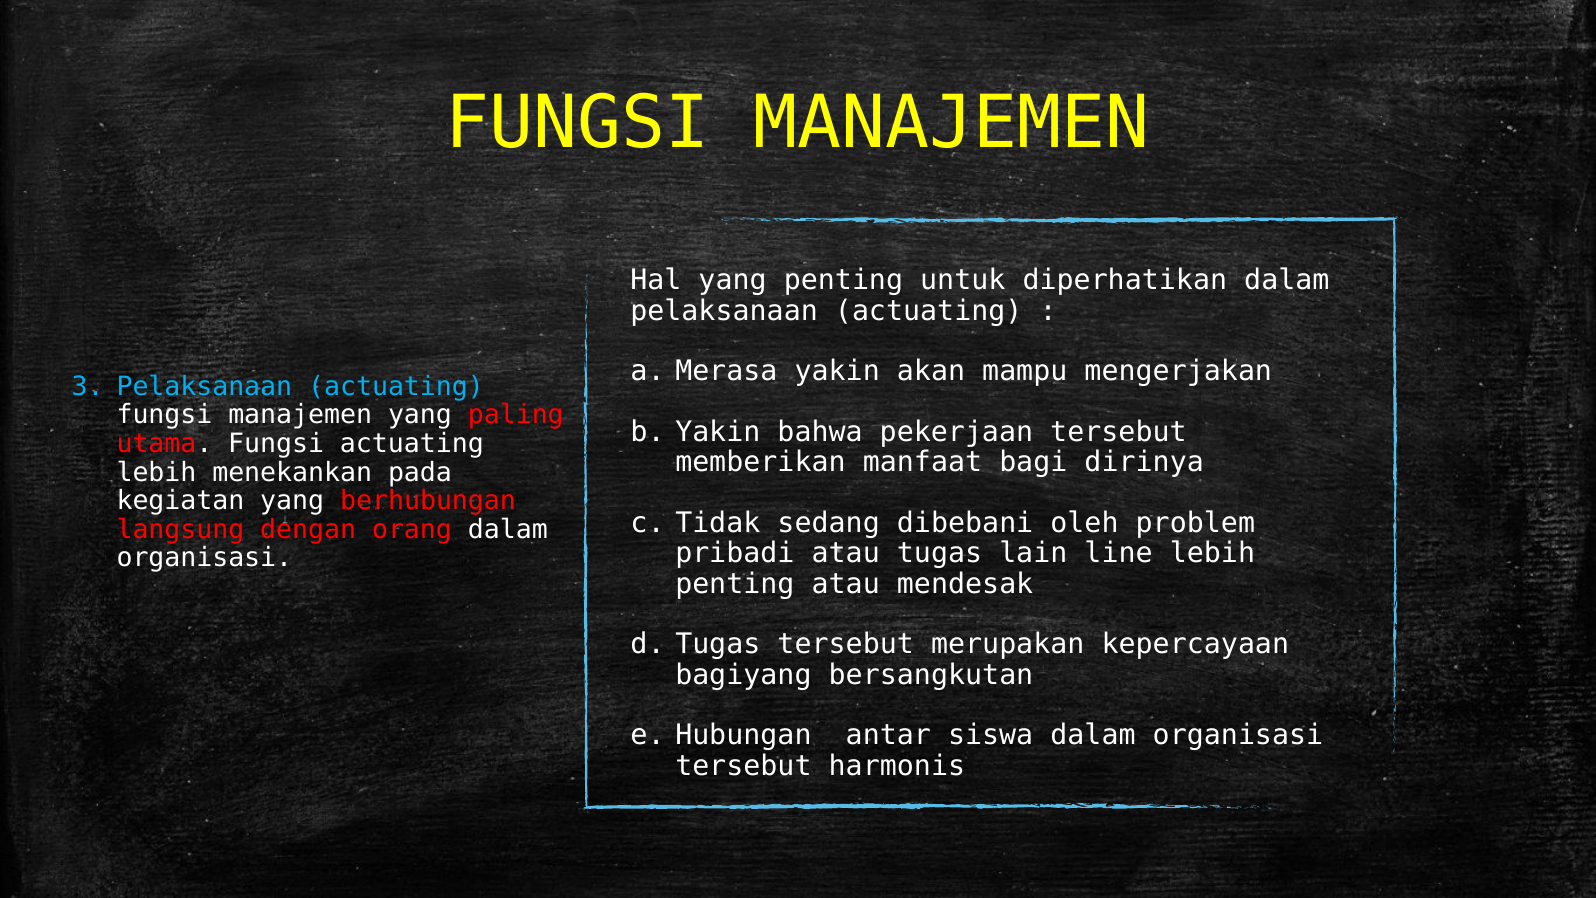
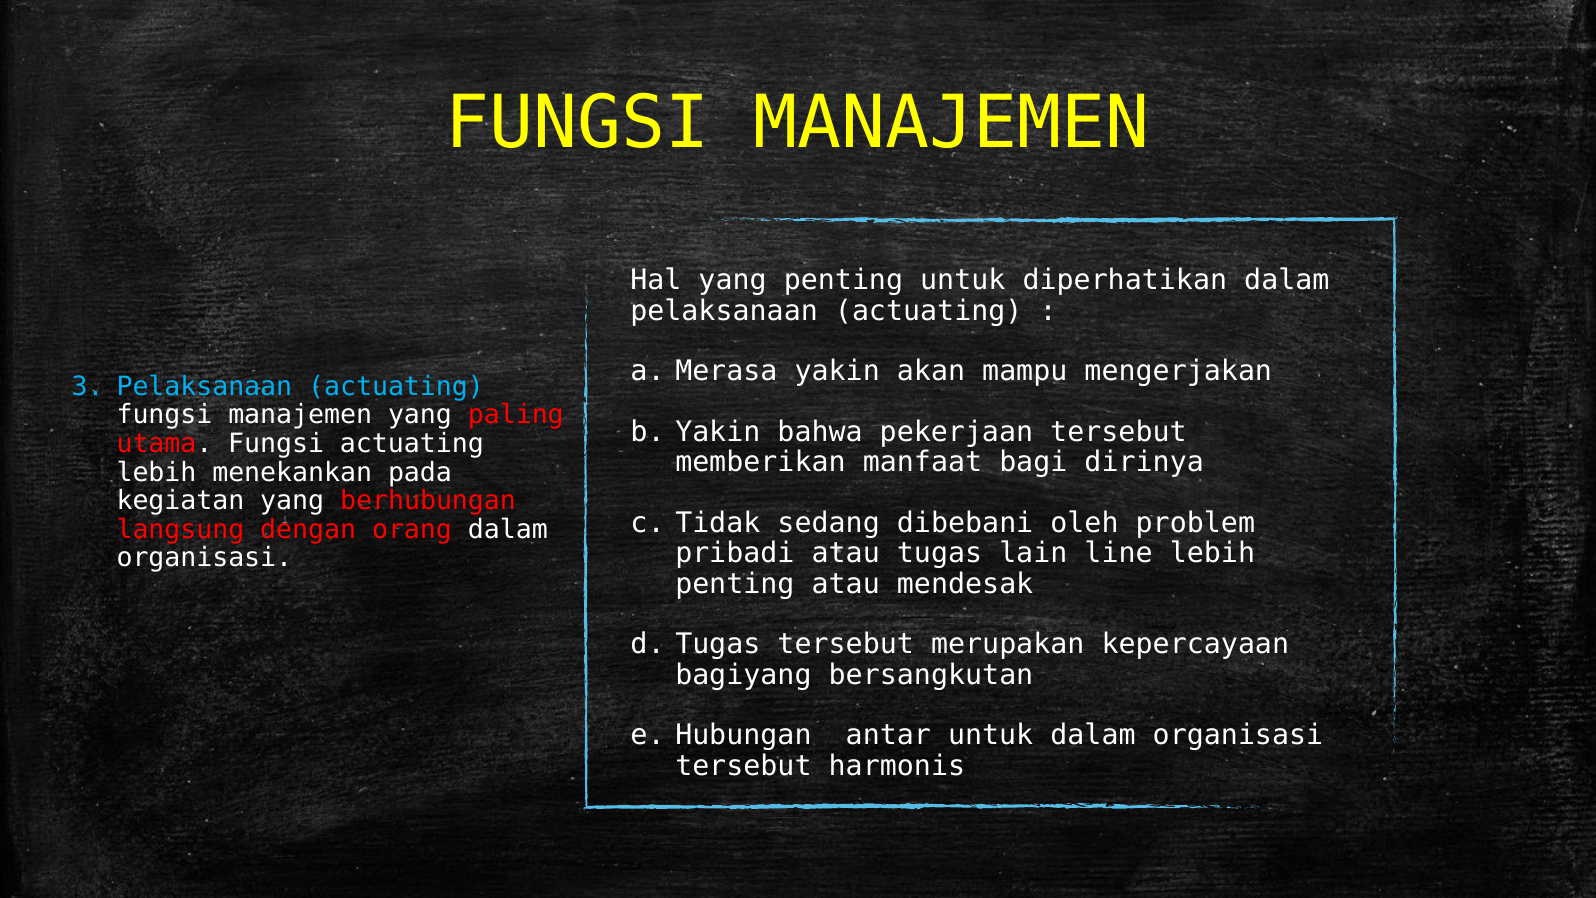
antar siswa: siswa -> untuk (991, 736)
